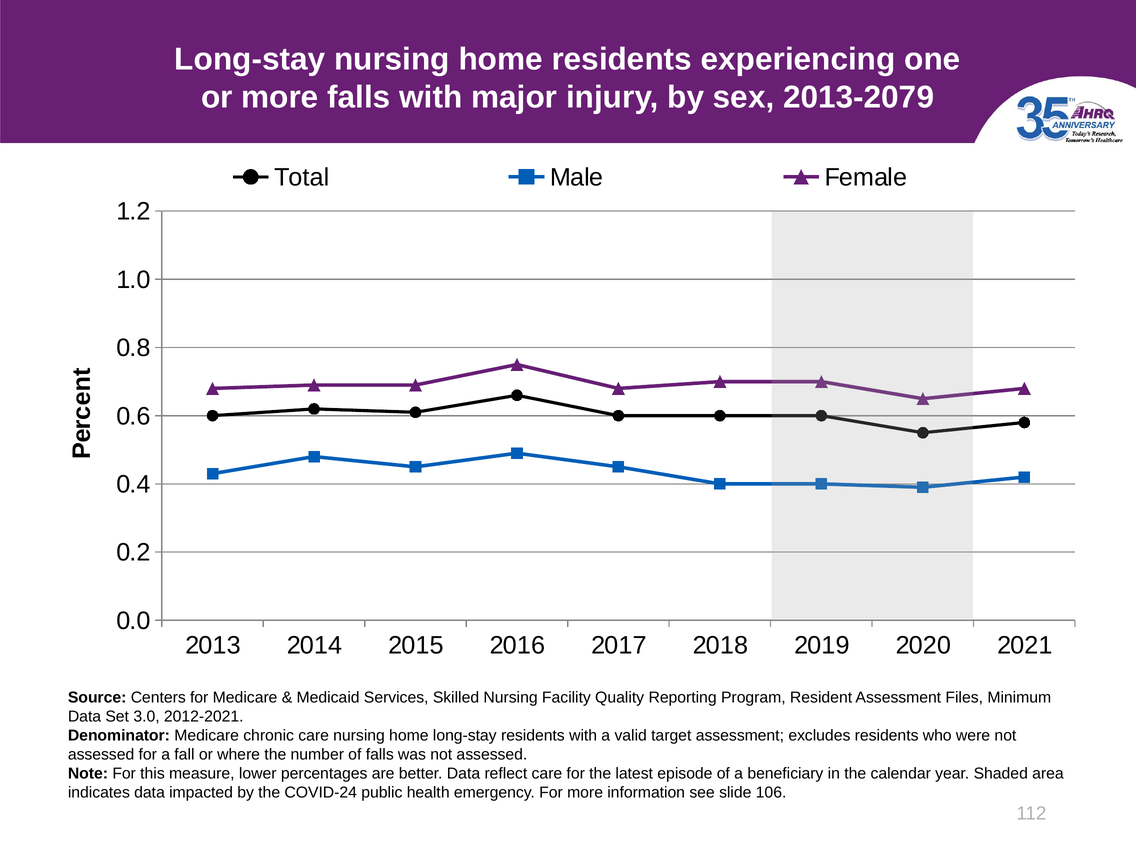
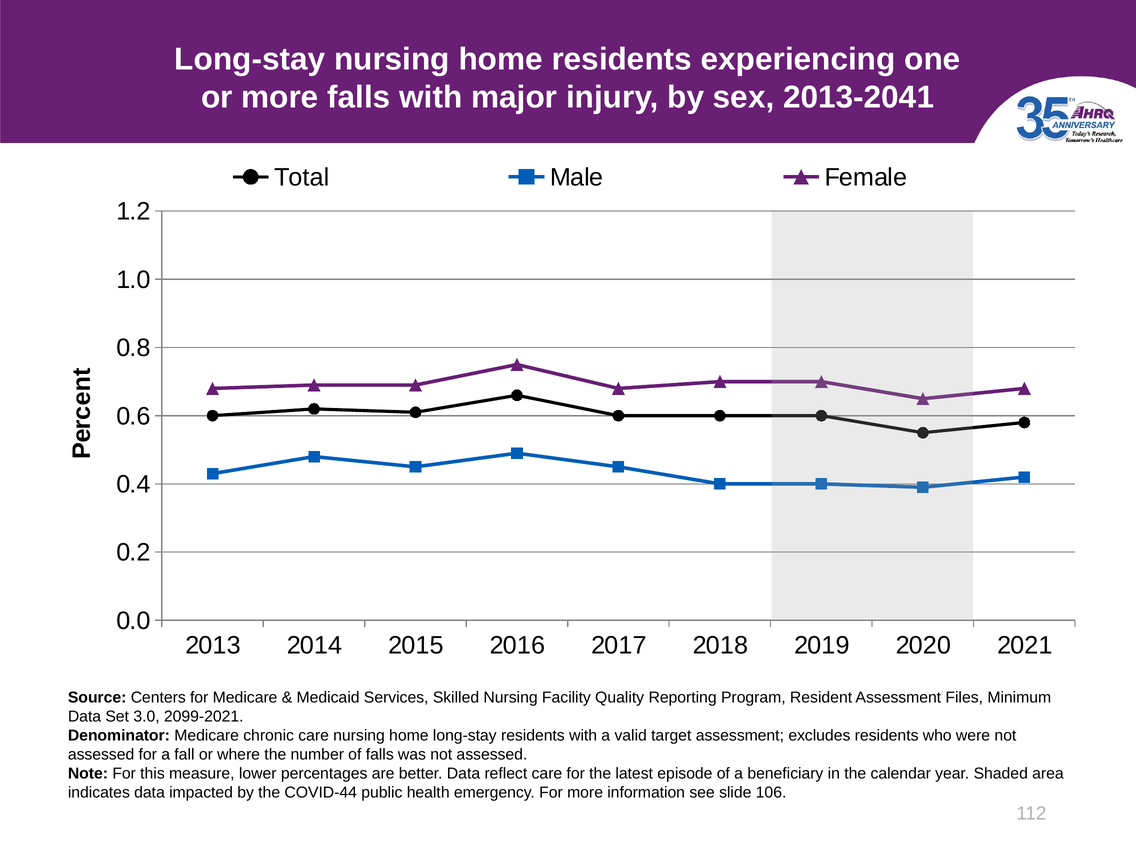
2013-2079: 2013-2079 -> 2013-2041 (859, 97)
2012-2021: 2012-2021 -> 2099-2021 (204, 717)
COVID-24: COVID-24 -> COVID-44 (321, 792)
